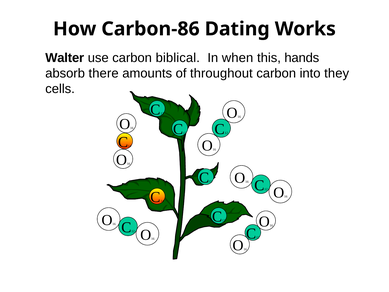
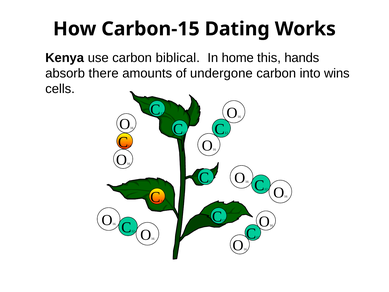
Carbon-86: Carbon-86 -> Carbon-15 (150, 29)
Walter: Walter -> Kenya (65, 58)
when: when -> home (238, 58)
throughout: throughout -> undergone (221, 73)
they: they -> wins (337, 73)
